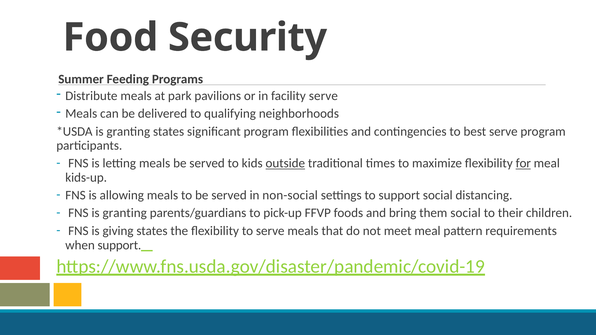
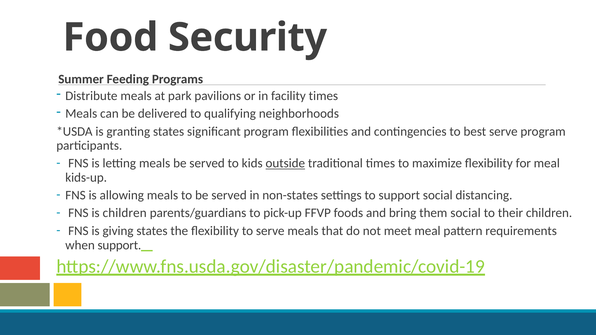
facility serve: serve -> times (323, 96)
for underline: present -> none (523, 163)
non-social: non-social -> non-states (290, 195)
FNS is granting: granting -> children (125, 213)
